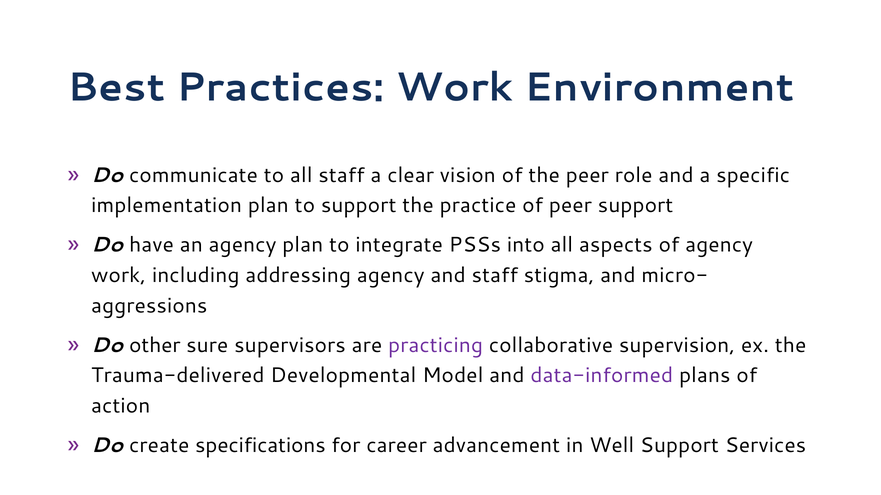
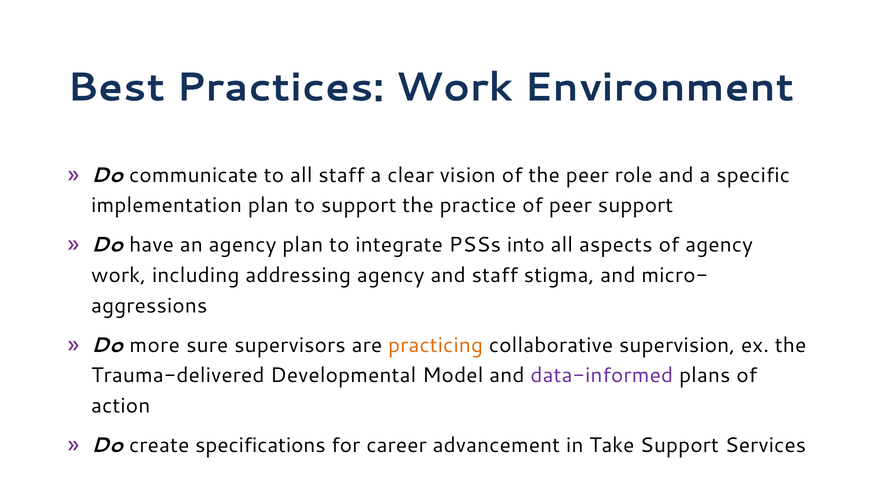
other: other -> more (155, 345)
practicing colour: purple -> orange (436, 345)
Well: Well -> Take (612, 446)
